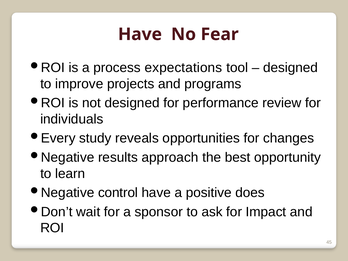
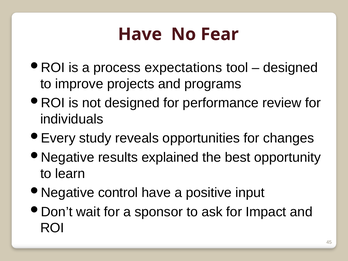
approach: approach -> explained (170, 157)
does: does -> input (250, 193)
